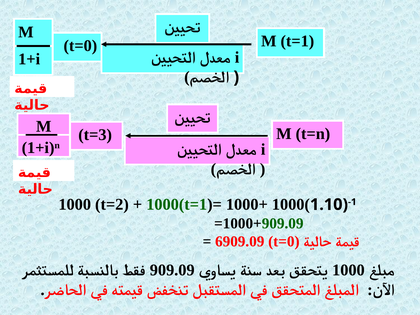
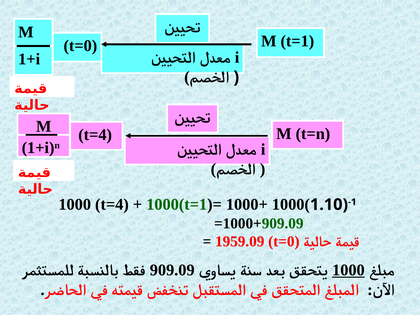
t=3: t=3 -> t=4 (95, 135)
1000 t=2: t=2 -> t=4 (112, 205)
6909.09: 6909.09 -> 1959.09 (240, 242)
1000 underline: none -> present (348, 270)
